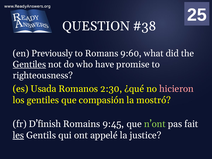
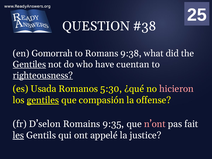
Previously: Previously -> Gomorrah (52, 53)
9:60: 9:60 -> 9:38 (131, 53)
promise: promise -> cuentan (133, 64)
righteousness underline: none -> present (43, 75)
2:30: 2:30 -> 5:30 (111, 89)
gentiles underline: none -> present (43, 100)
mostró: mostró -> offense (154, 100)
D’finish: D’finish -> D’selon (45, 124)
9:45: 9:45 -> 9:35 (113, 124)
n’ont colour: light green -> pink (155, 124)
